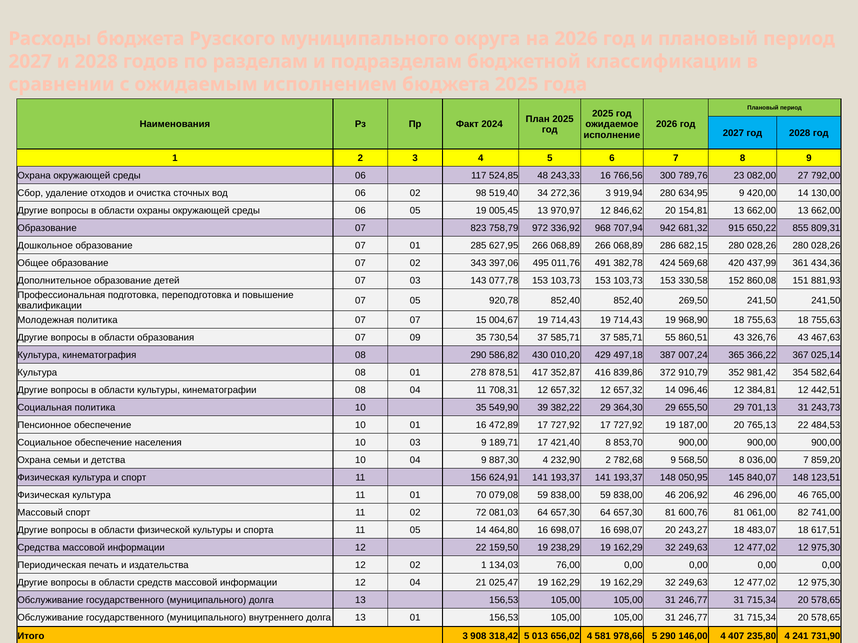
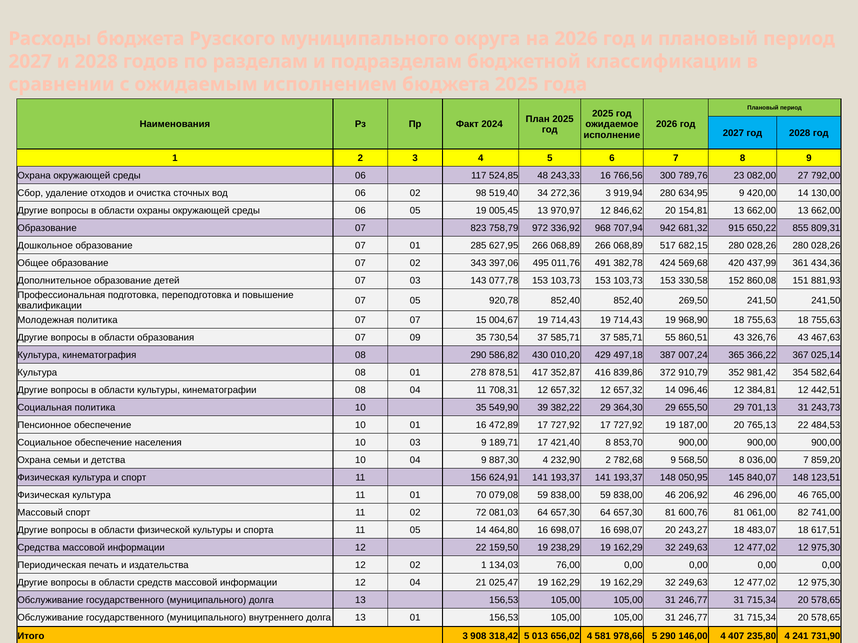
286: 286 -> 517 (668, 246)
